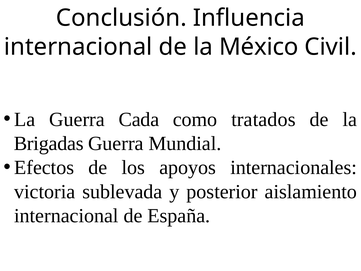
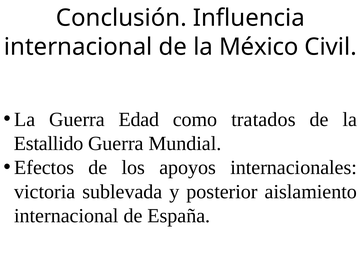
Cada: Cada -> Edad (139, 119)
Brigadas: Brigadas -> Estallido (49, 143)
